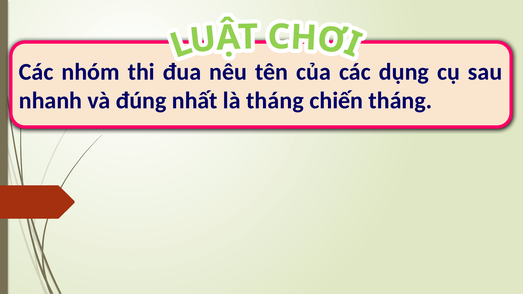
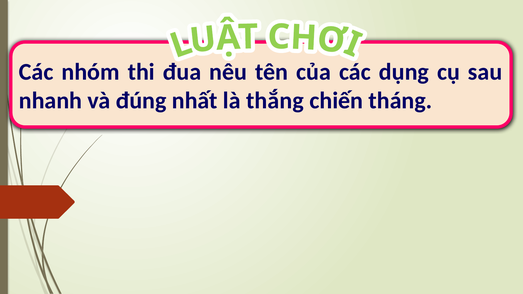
là tháng: tháng -> thắng (275, 101)
